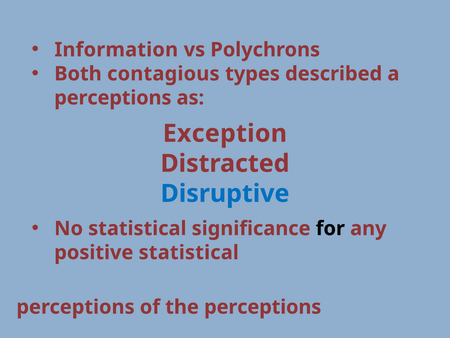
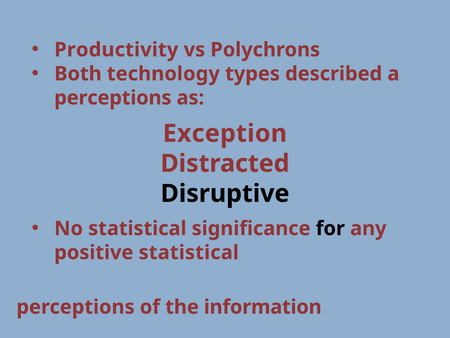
Information: Information -> Productivity (116, 50)
contagious: contagious -> technology (163, 74)
Disruptive colour: blue -> black (225, 193)
the perceptions: perceptions -> information (263, 307)
